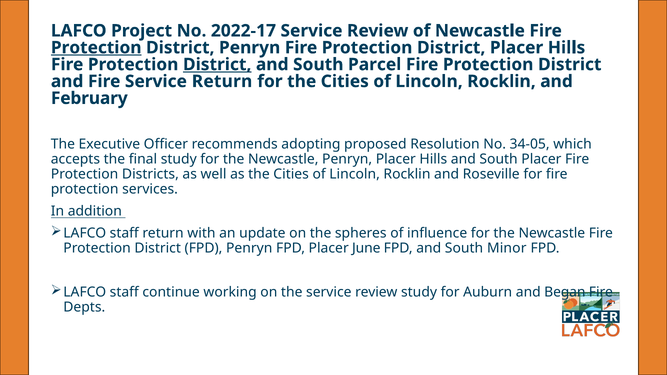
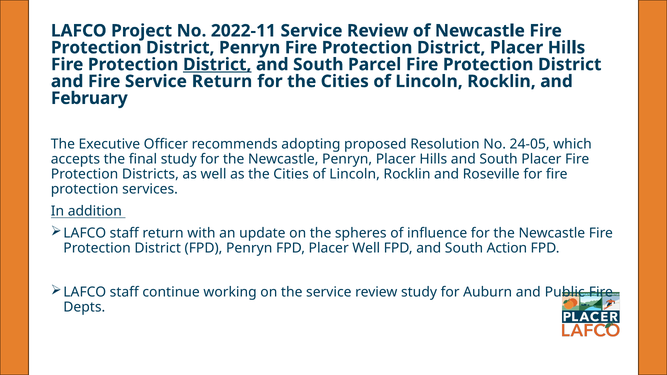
2022-17: 2022-17 -> 2022-11 (243, 31)
Protection underline: present -> none (96, 48)
34-05: 34-05 -> 24-05 (530, 144)
Placer June: June -> Well (366, 248)
Minor: Minor -> Action (507, 248)
Began: Began -> Public (565, 292)
